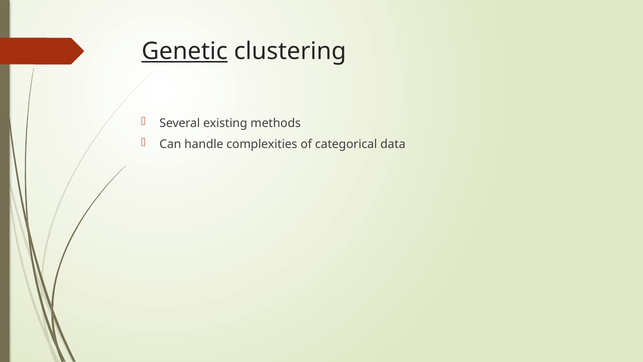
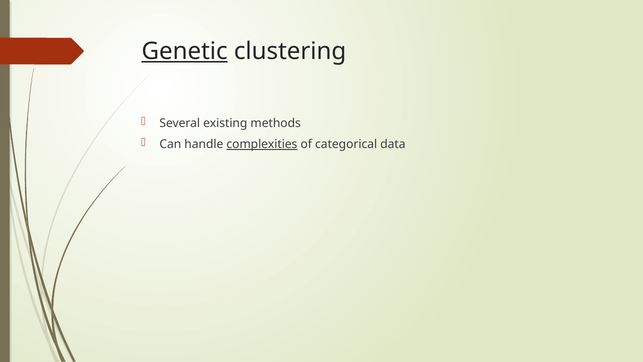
complexities underline: none -> present (262, 144)
